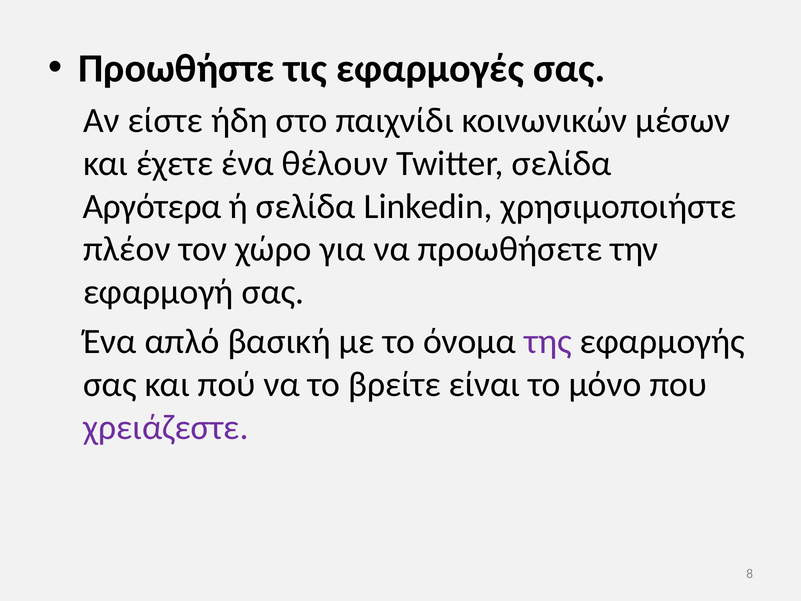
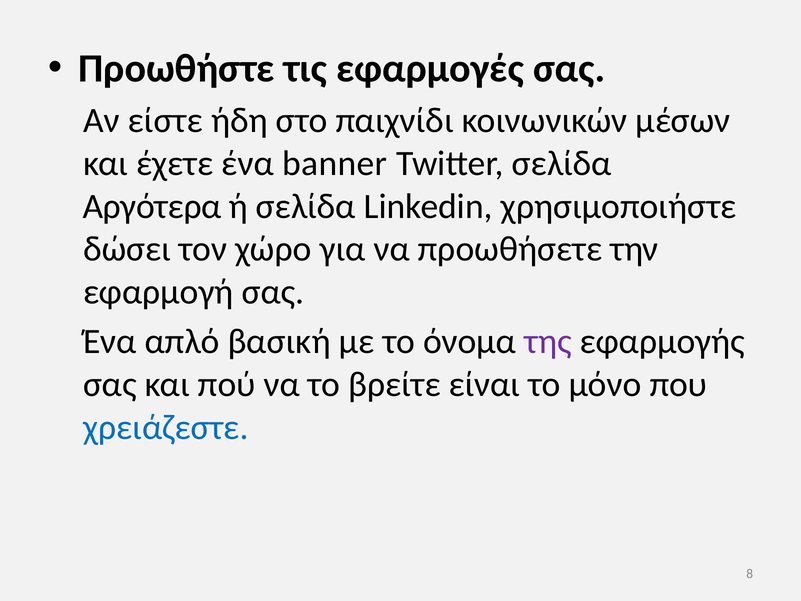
θέλουν: θέλουν -> banner (335, 163)
πλέον: πλέον -> δώσει (127, 249)
χρειάζεστε colour: purple -> blue (166, 427)
